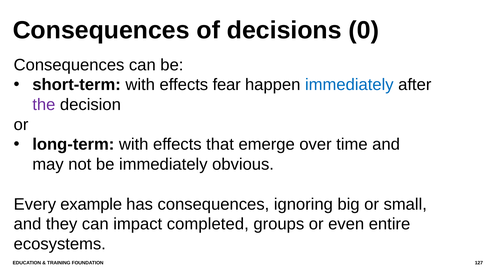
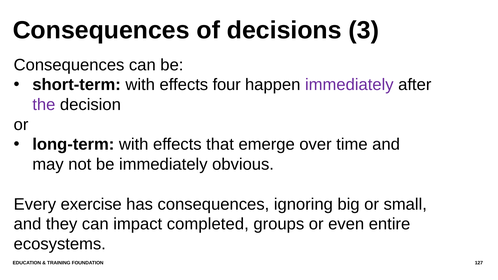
0: 0 -> 3 (364, 30)
fear: fear -> four (227, 85)
immediately colour: blue -> purple (349, 85)
example: example -> exercise (91, 204)
